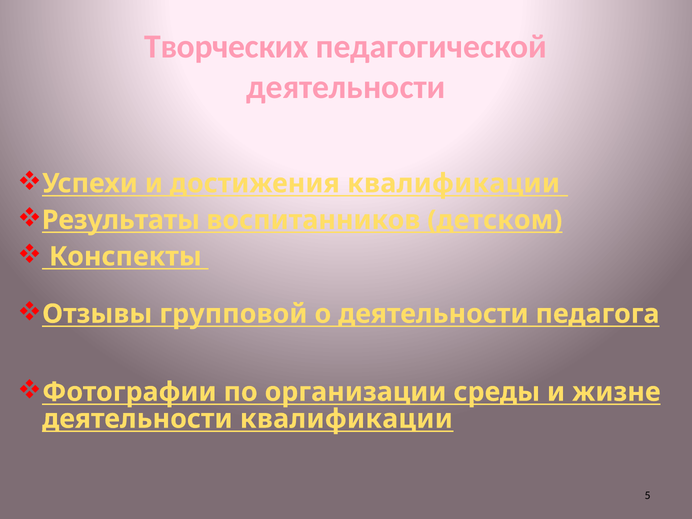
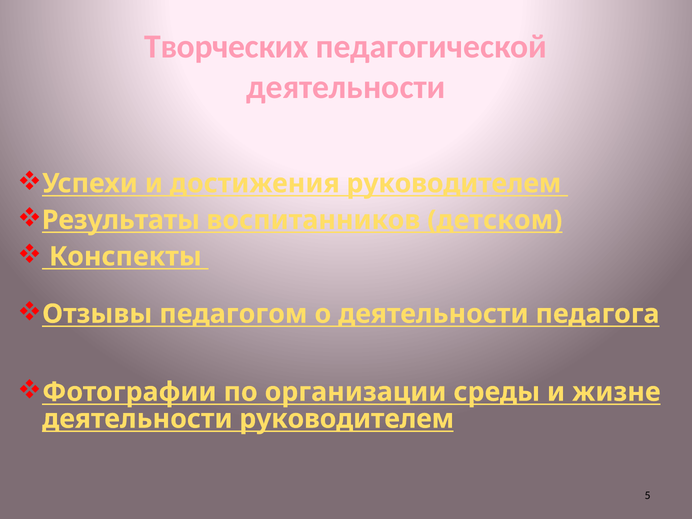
достижения квалификации: квалификации -> руководителем (454, 183)
групповой: групповой -> педагогом (233, 314)
деятельности квалификации: квалификации -> руководителем (347, 419)
